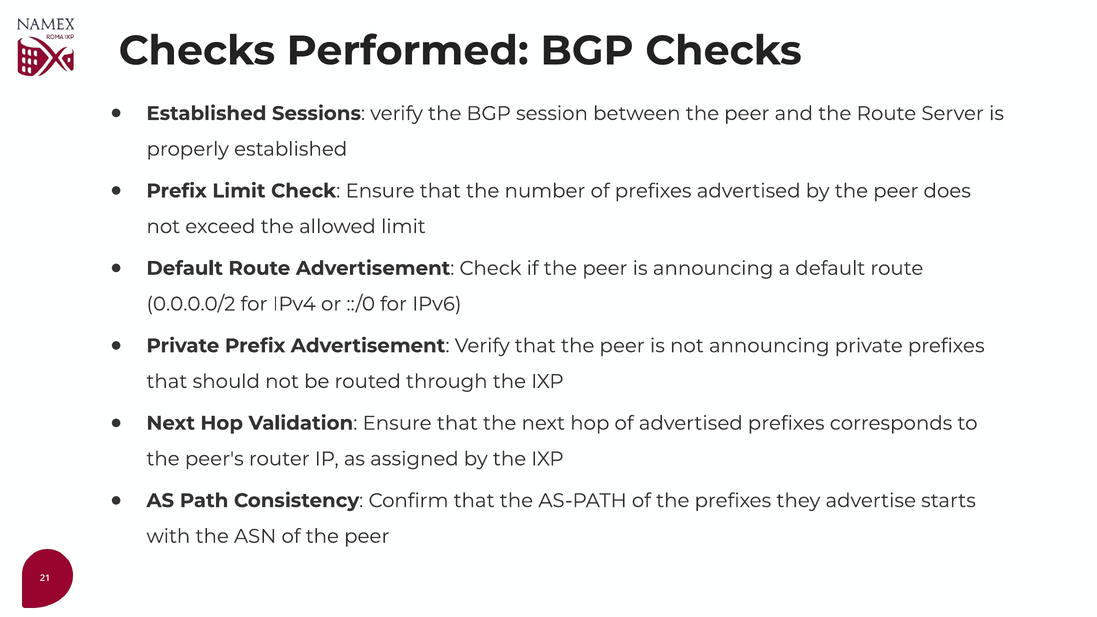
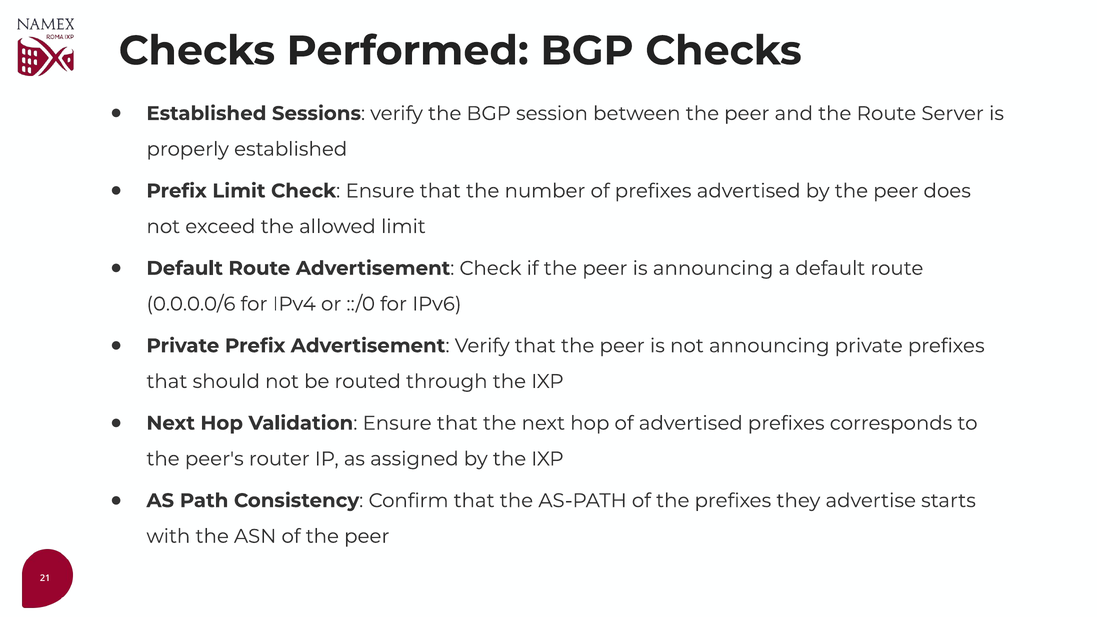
0.0.0.0/2: 0.0.0.0/2 -> 0.0.0.0/6 (191, 304)
